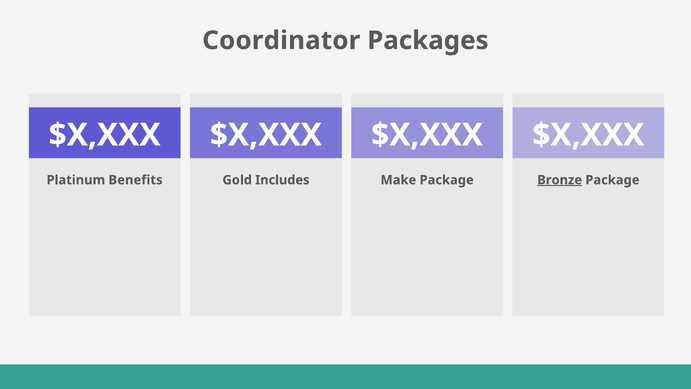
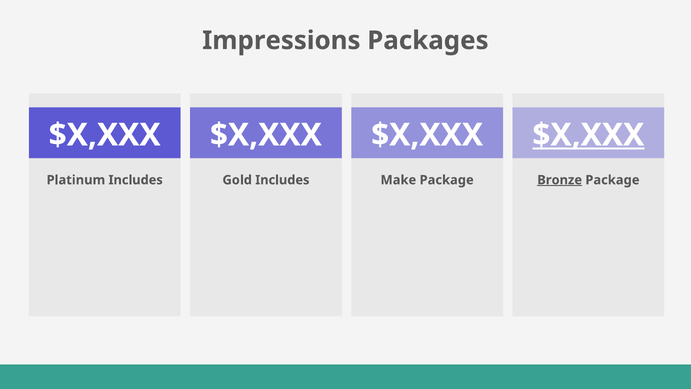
Coordinator: Coordinator -> Impressions (281, 40)
$X,XXX underline: none -> present (588, 135)
Platinum Benefits: Benefits -> Includes (136, 180)
